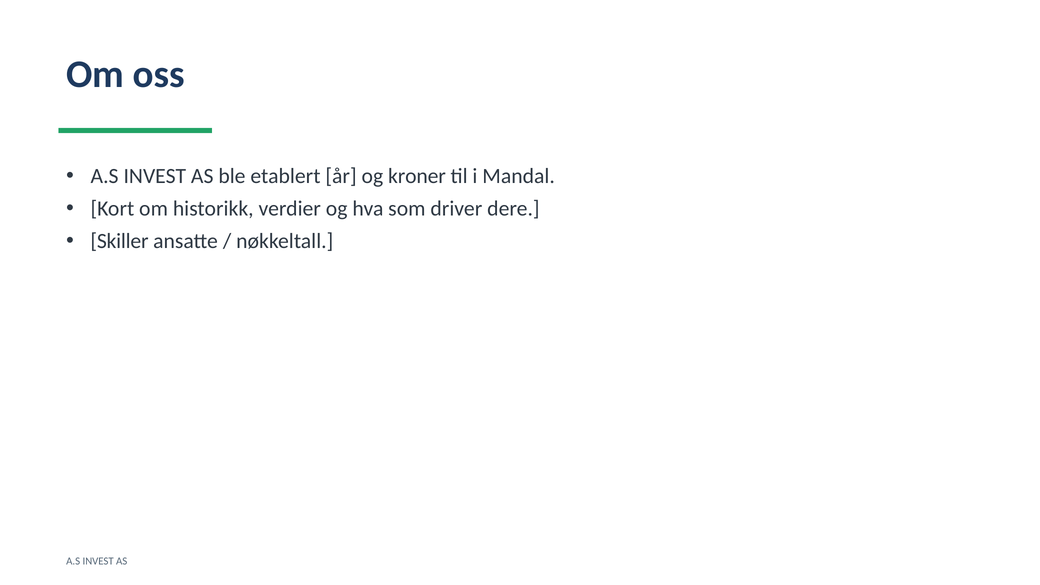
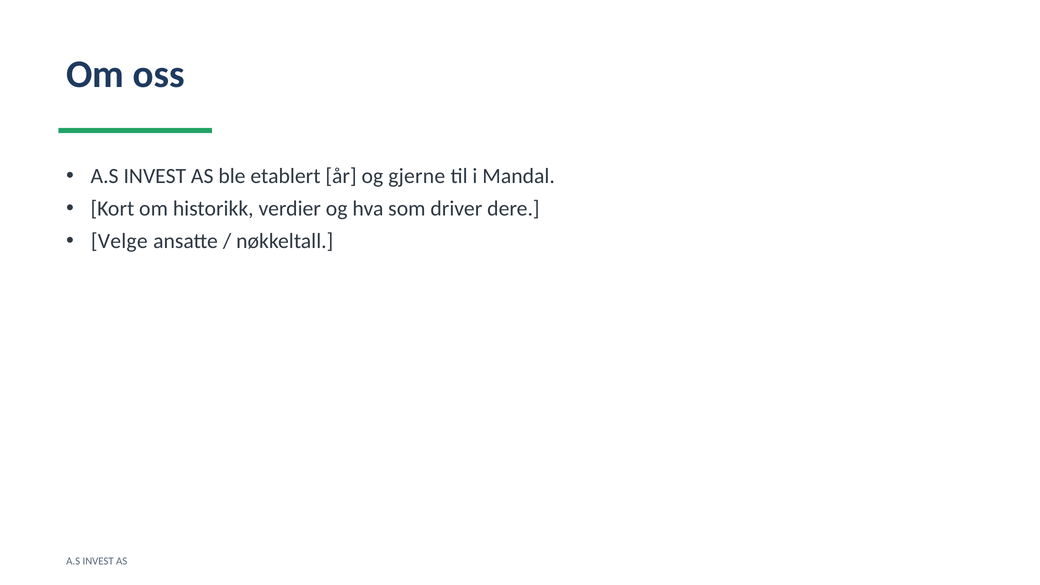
kroner: kroner -> gjerne (417, 176)
Skiller: Skiller -> Velge (119, 241)
